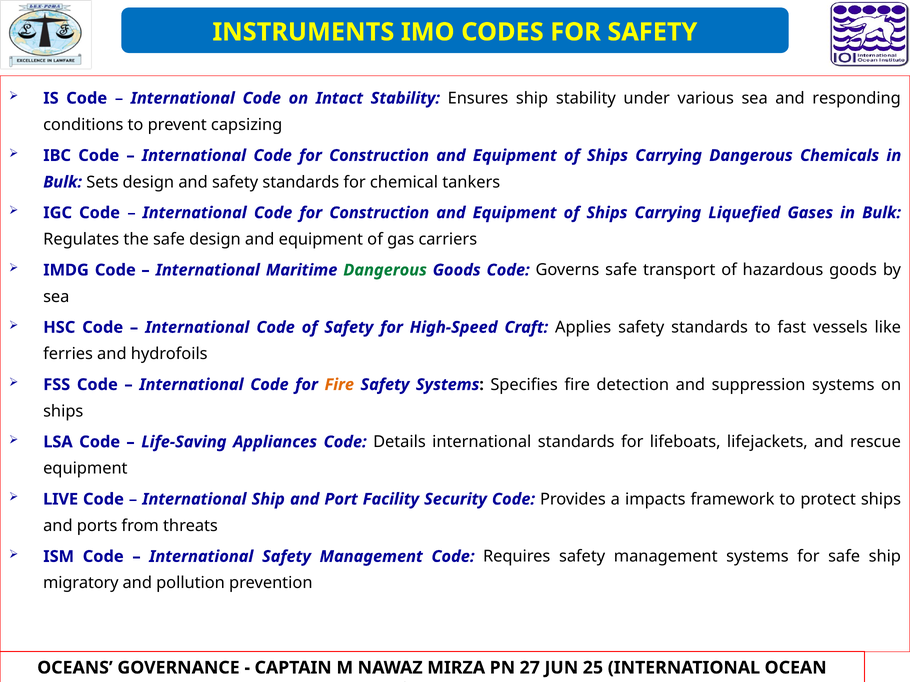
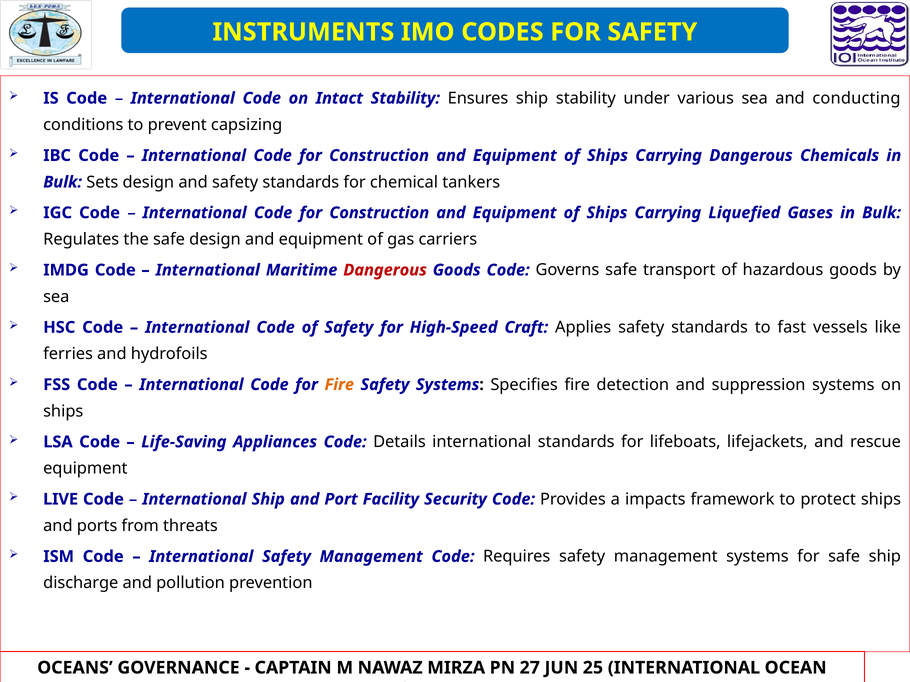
responding: responding -> conducting (856, 98)
Dangerous colour: green -> red (385, 270)
migratory: migratory -> discharge (81, 583)
